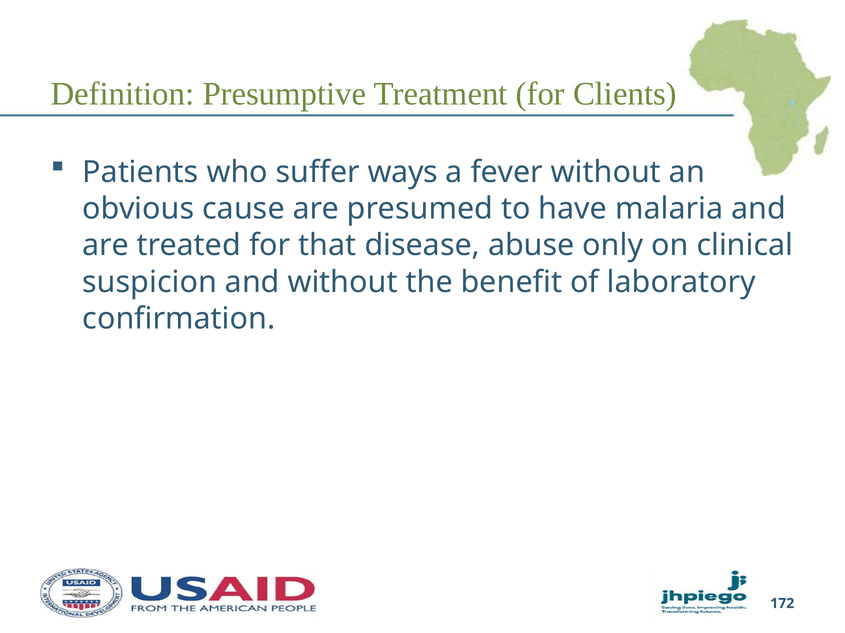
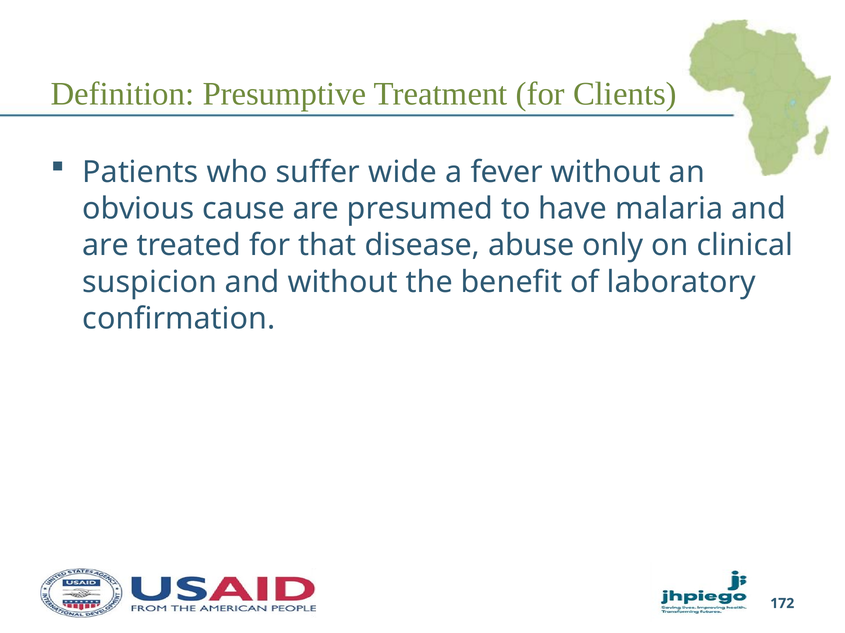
ways: ways -> wide (403, 173)
